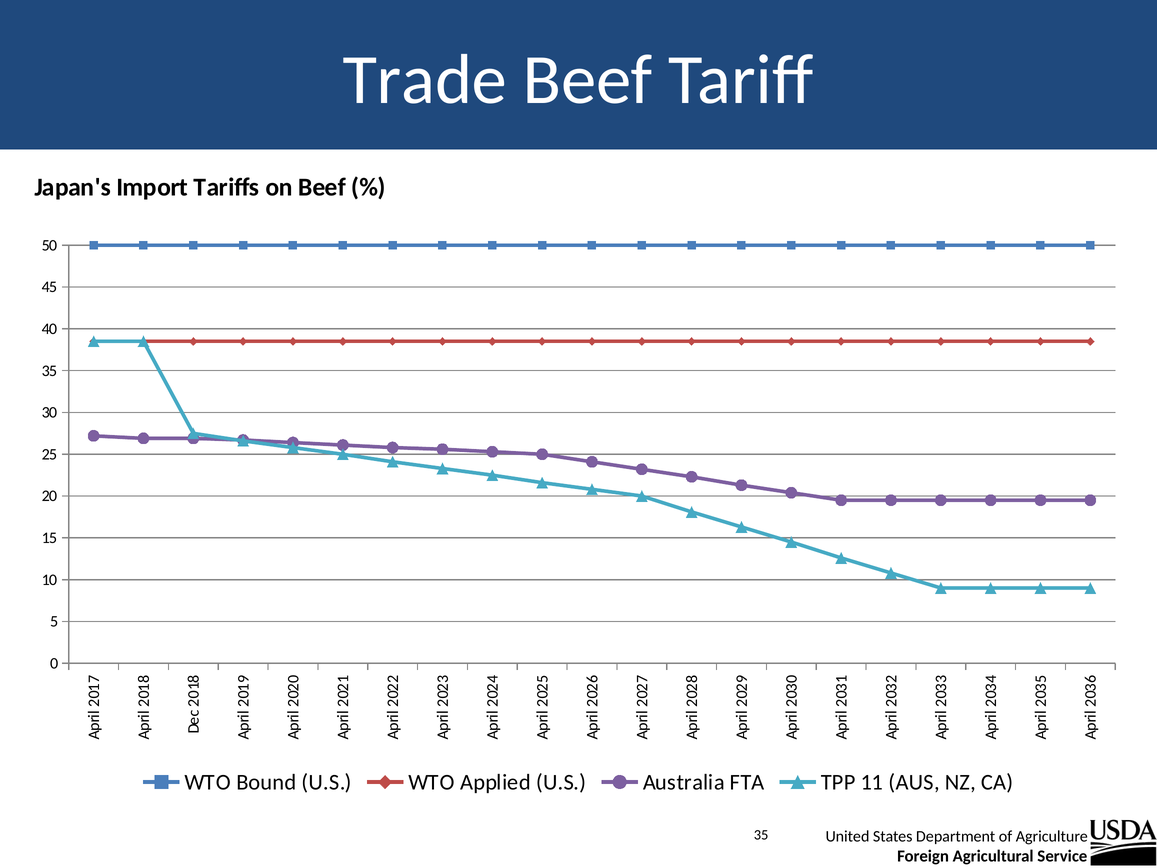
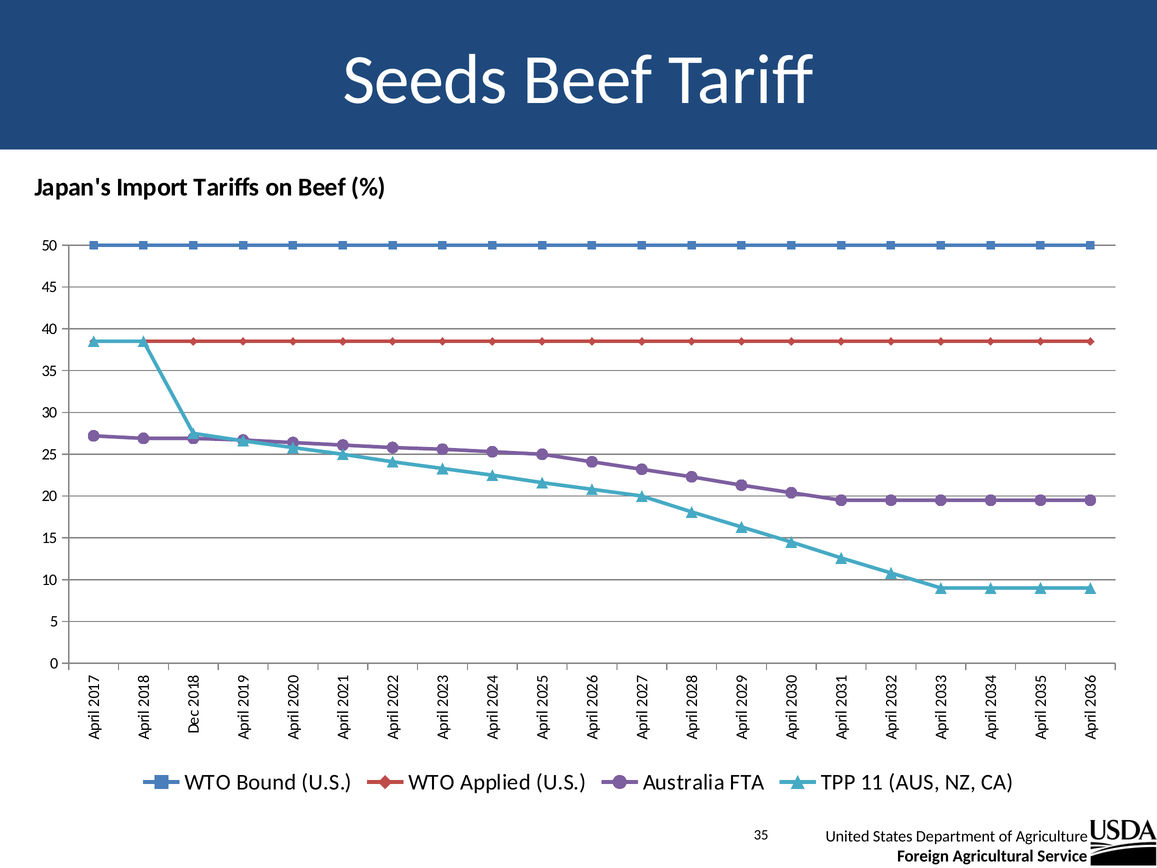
Trade: Trade -> Seeds (425, 80)
